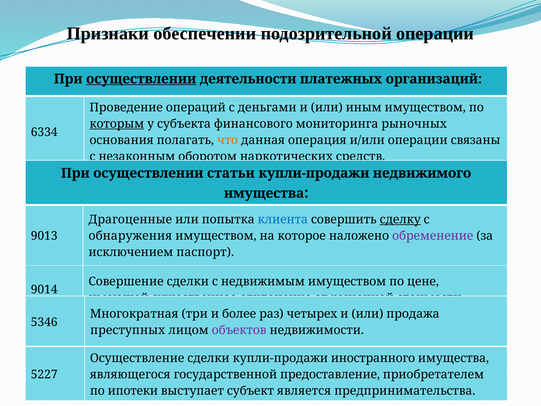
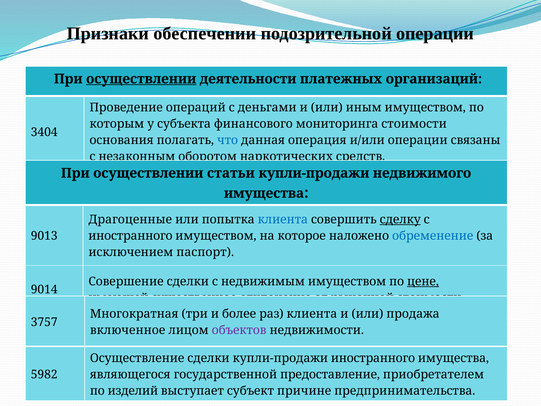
которым underline: present -> none (117, 124)
мониторинга рыночных: рыночных -> стоимости (414, 124)
6334: 6334 -> 3404 (44, 132)
что colour: orange -> blue (228, 140)
обнаружения: обнаружения -> иностранного (130, 236)
обременение colour: purple -> blue (433, 236)
цене underline: none -> present (423, 281)
раз четырех: четырех -> клиента (312, 314)
5346: 5346 -> 3757 (44, 322)
преступных: преступных -> включенное (128, 330)
5227: 5227 -> 5982 (44, 374)
ипотеки: ипотеки -> изделий (133, 391)
является: является -> причине (304, 391)
